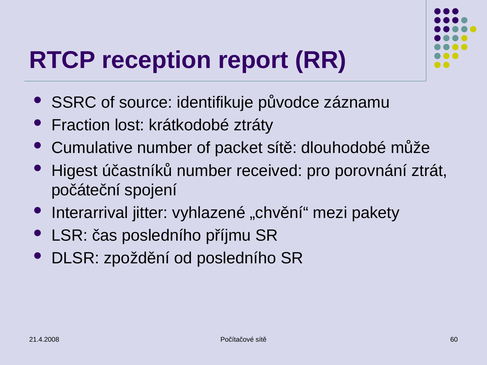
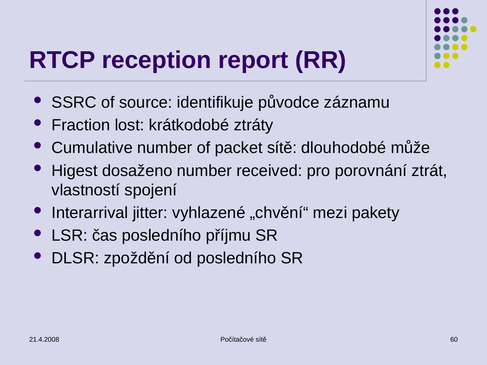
účastníků: účastníků -> dosaženo (137, 171)
počáteční: počáteční -> vlastností (86, 190)
